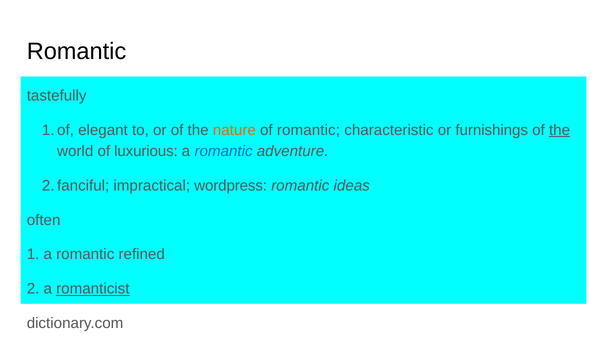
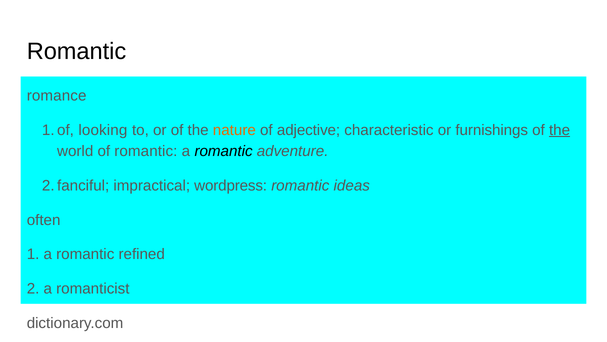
tastefully: tastefully -> romance (57, 95)
elegant: elegant -> looking (103, 130)
of romantic: romantic -> adjective (309, 130)
of luxurious: luxurious -> romantic (146, 151)
romantic colour: blue -> black (224, 151)
romanticist underline: present -> none (93, 288)
